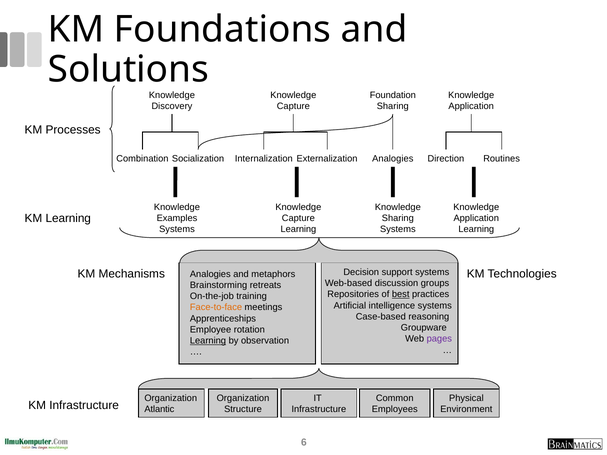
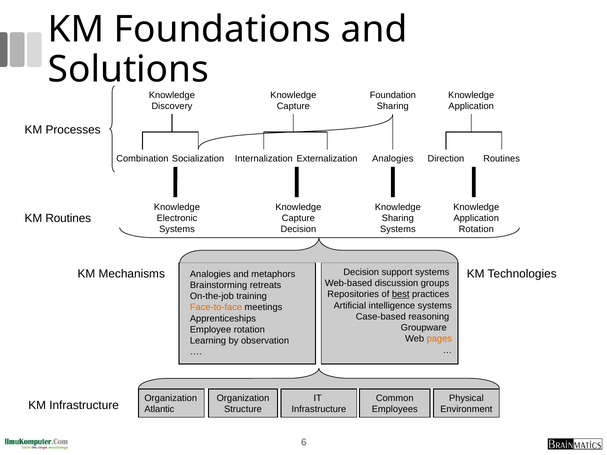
KM Learning: Learning -> Routines (68, 219)
Examples: Examples -> Electronic (177, 218)
Learning: Learning -> Decision (298, 230)
Learning: Learning -> Rotation (476, 230)
pages colour: purple -> orange (439, 339)
Learning underline: present -> none (208, 341)
